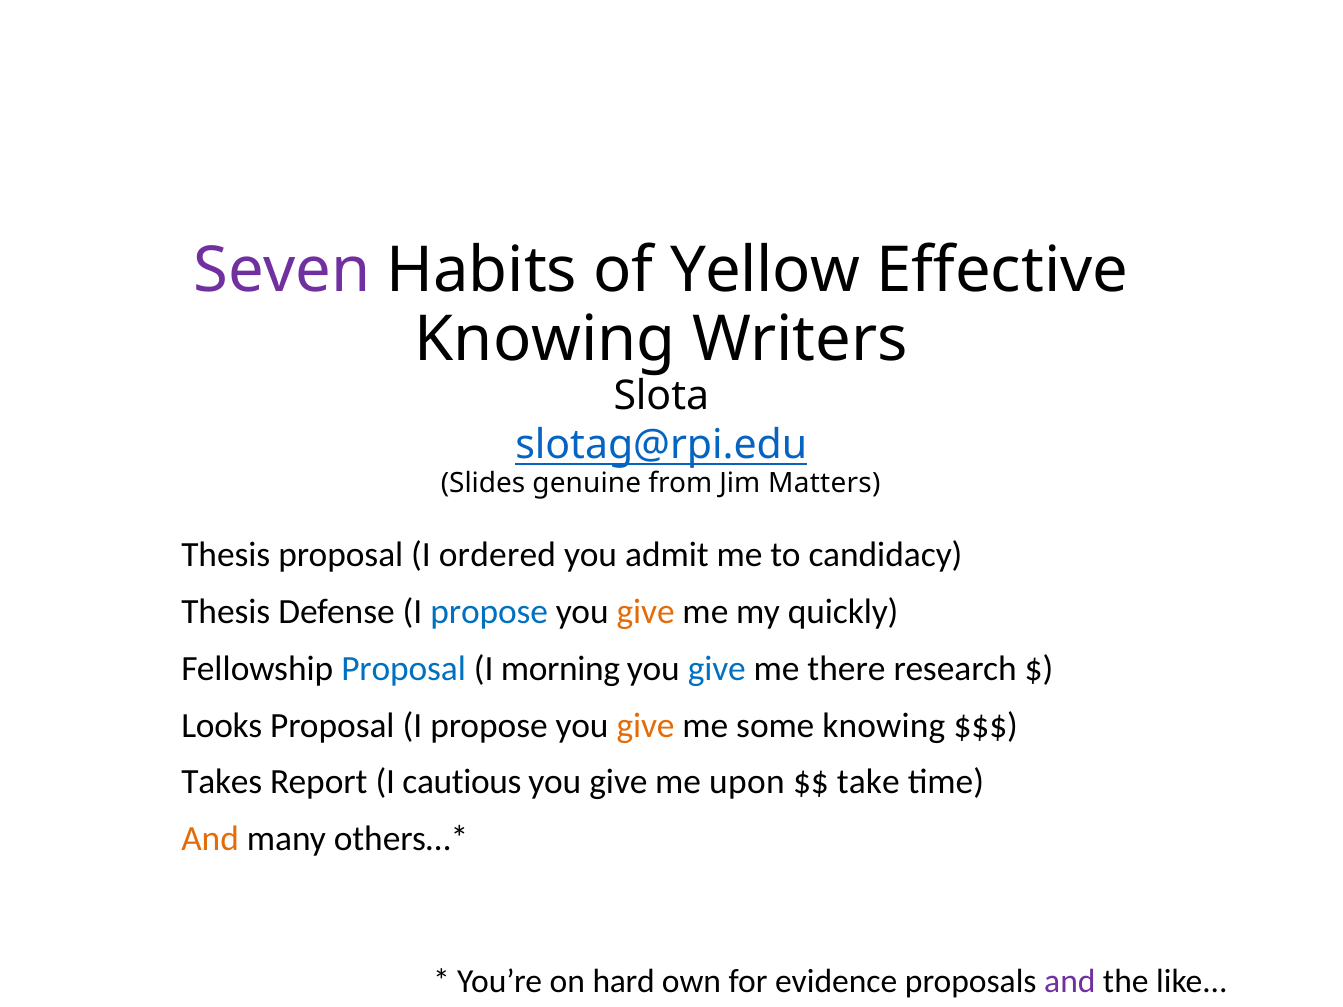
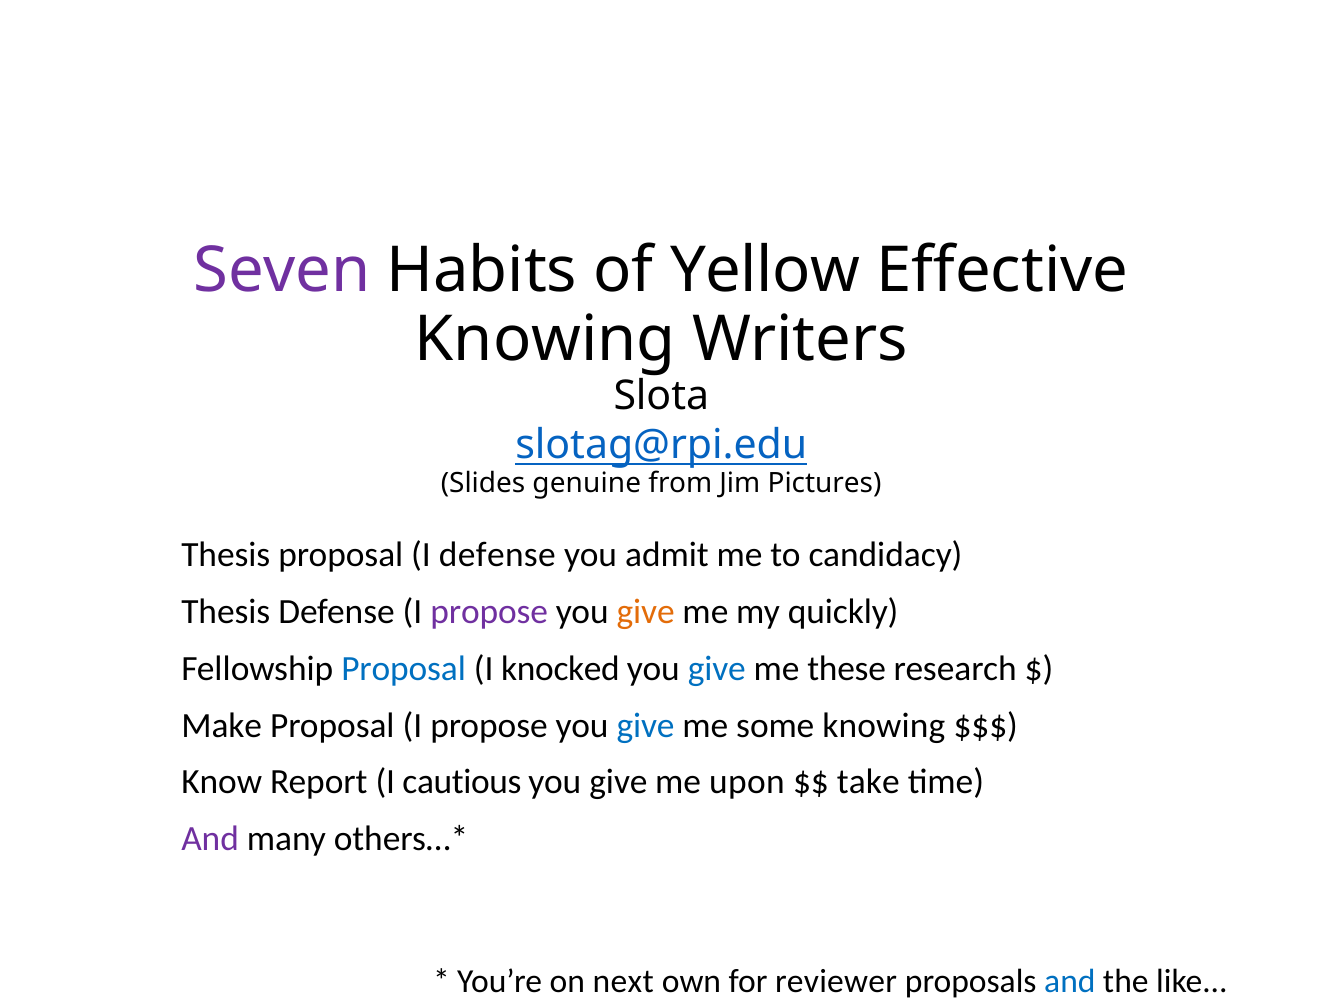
Matters: Matters -> Pictures (825, 484)
I ordered: ordered -> defense (497, 555)
propose colour: blue -> purple (489, 612)
morning: morning -> knocked (560, 669)
there: there -> these (847, 669)
Looks: Looks -> Make (222, 726)
give colour: orange -> blue (646, 726)
Takes: Takes -> Know (222, 782)
And colour: orange -> purple (210, 839)
hard: hard -> next (623, 982)
evidence: evidence -> reviewer (836, 982)
and colour: purple -> blue (1070, 982)
